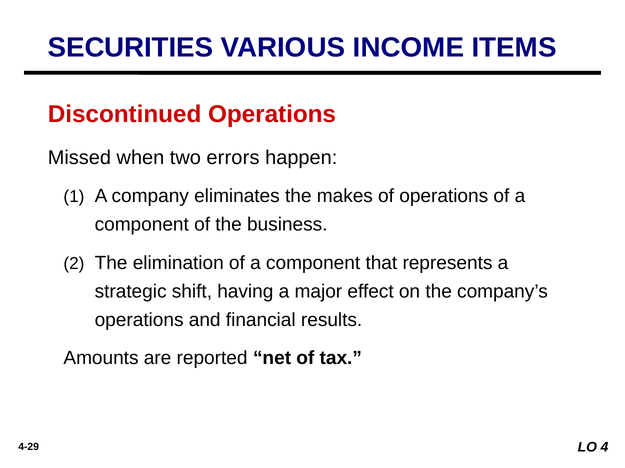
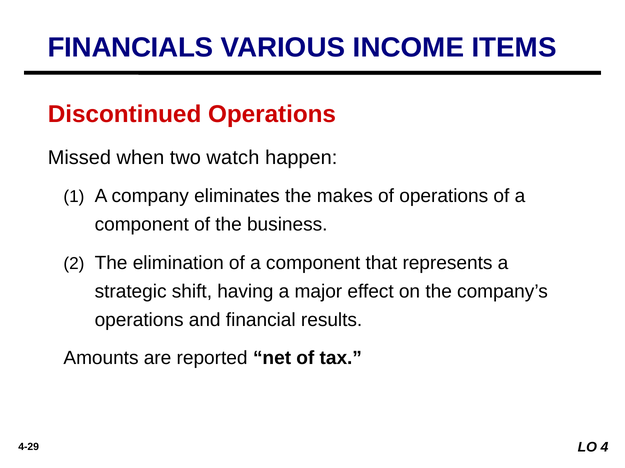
SECURITIES: SECURITIES -> FINANCIALS (130, 48)
errors: errors -> watch (233, 158)
